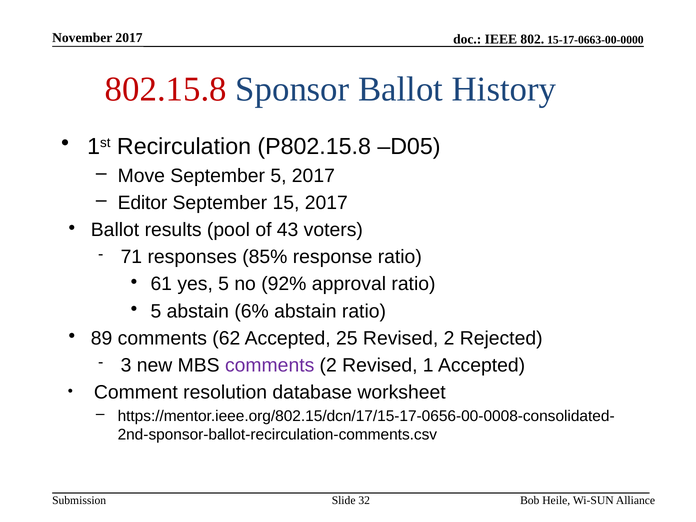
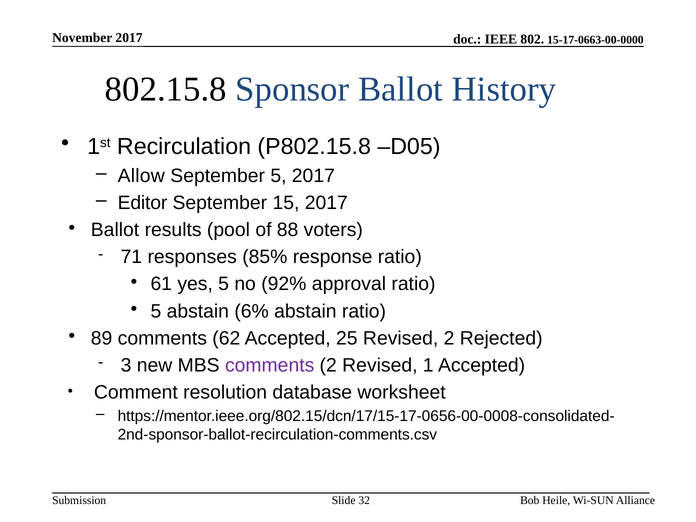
802.15.8 colour: red -> black (166, 89)
Move: Move -> Allow (141, 176)
43: 43 -> 88 (288, 230)
